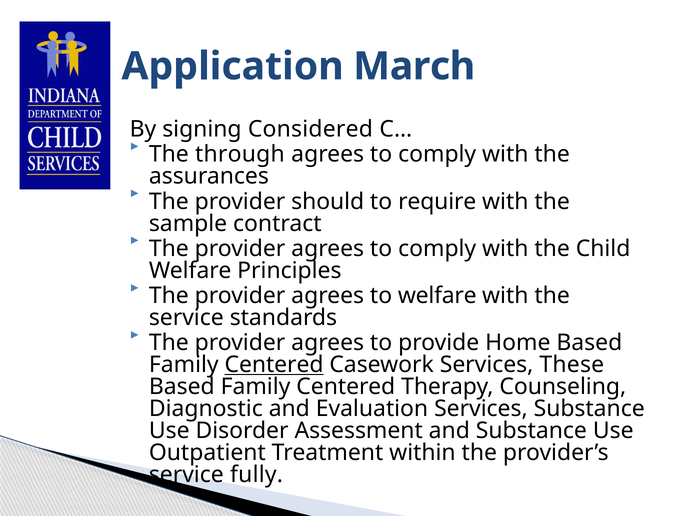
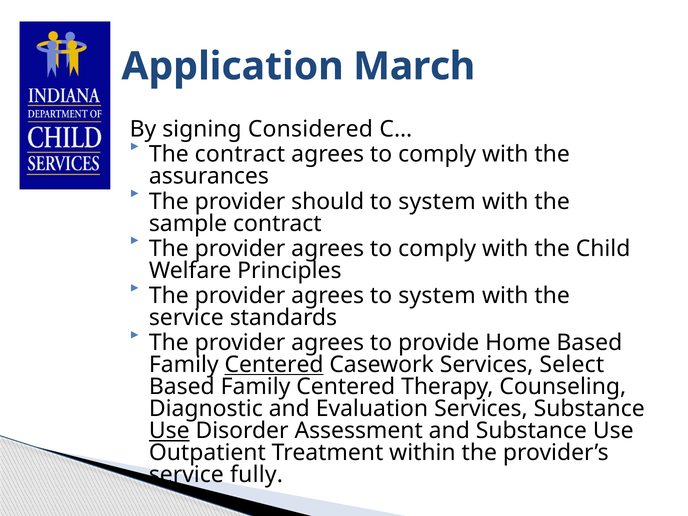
The through: through -> contract (240, 154)
require: require -> system (437, 201)
agrees to welfare: welfare -> system (437, 296)
These: These -> Select (572, 365)
Use underline: none -> present (169, 431)
